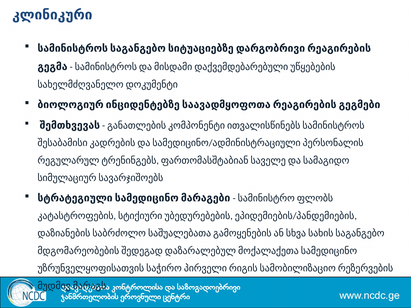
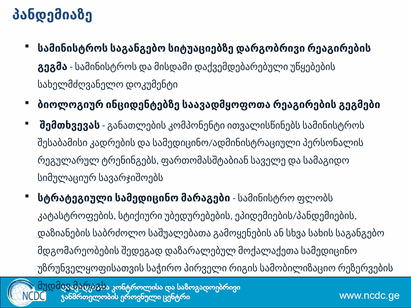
კლინიკური: კლინიკური -> პანდემიაზე (52, 15)
